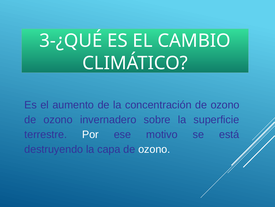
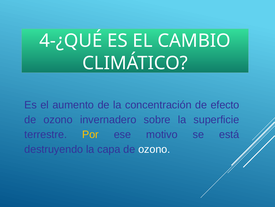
3-¿QUÉ: 3-¿QUÉ -> 4-¿QUÉ (71, 41)
concentración de ozono: ozono -> efecto (225, 104)
Por colour: white -> yellow (90, 134)
